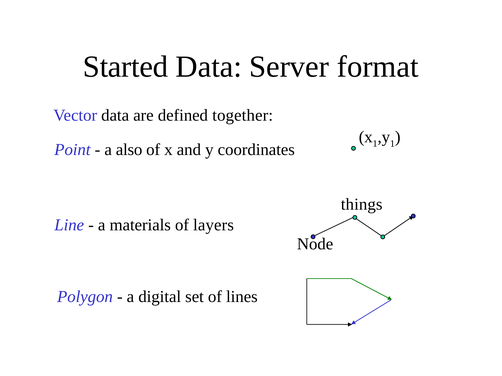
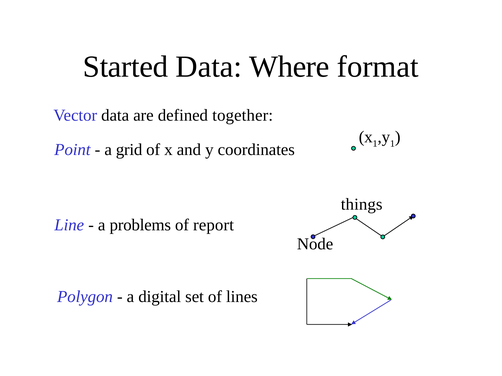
Server: Server -> Where (289, 67)
also: also -> grid (129, 150)
materials: materials -> problems (140, 225)
layers: layers -> report (214, 225)
